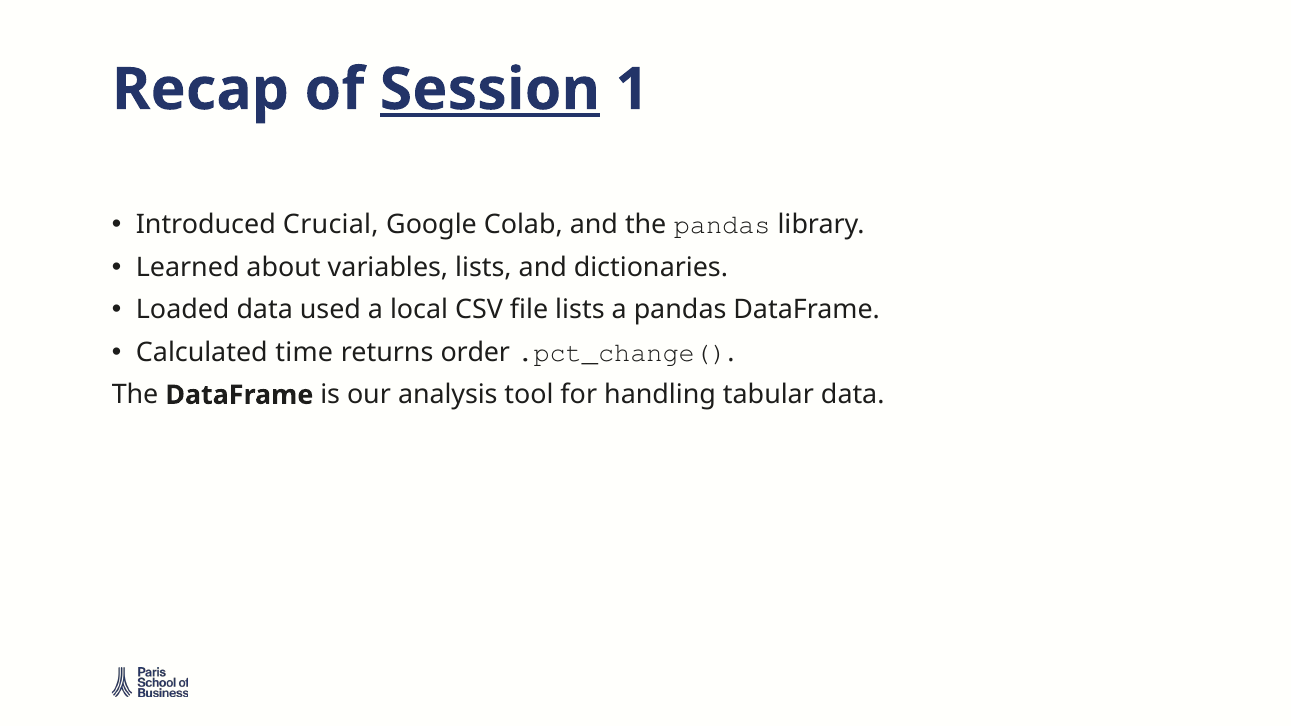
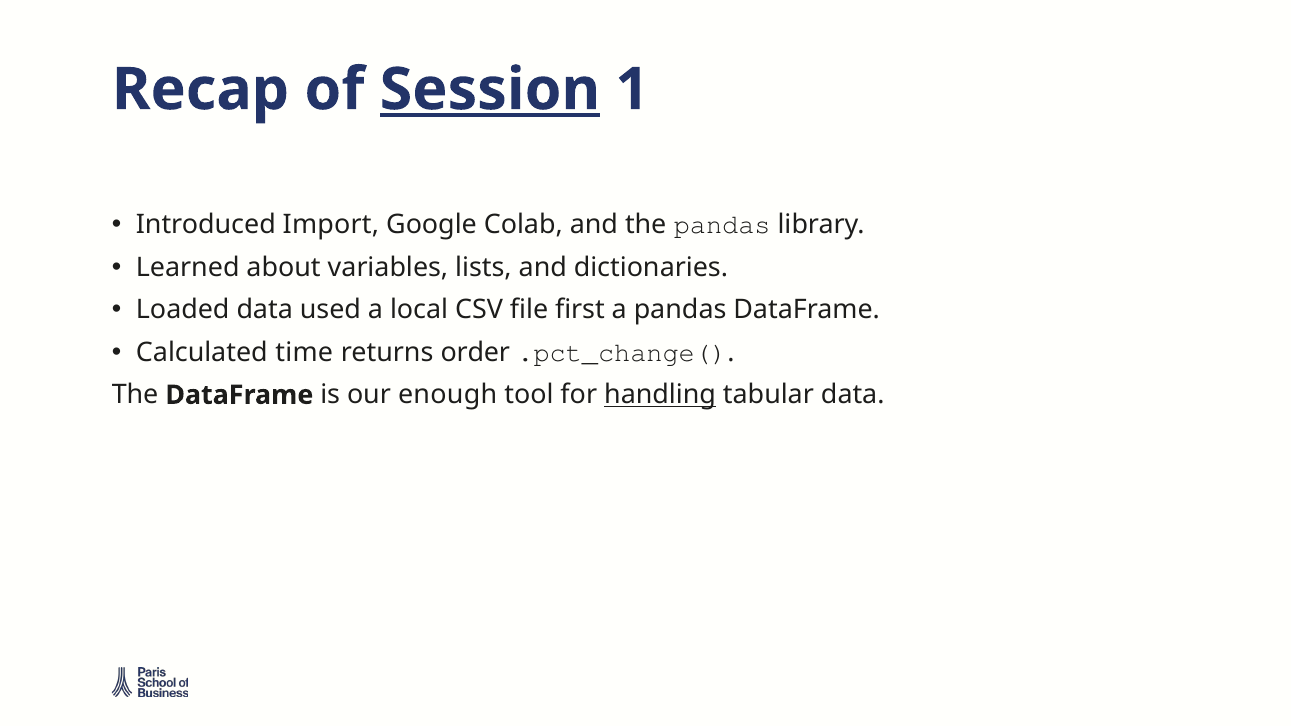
Crucial: Crucial -> Import (331, 225)
file lists: lists -> first (580, 310)
analysis: analysis -> enough (448, 395)
handling underline: none -> present (660, 395)
